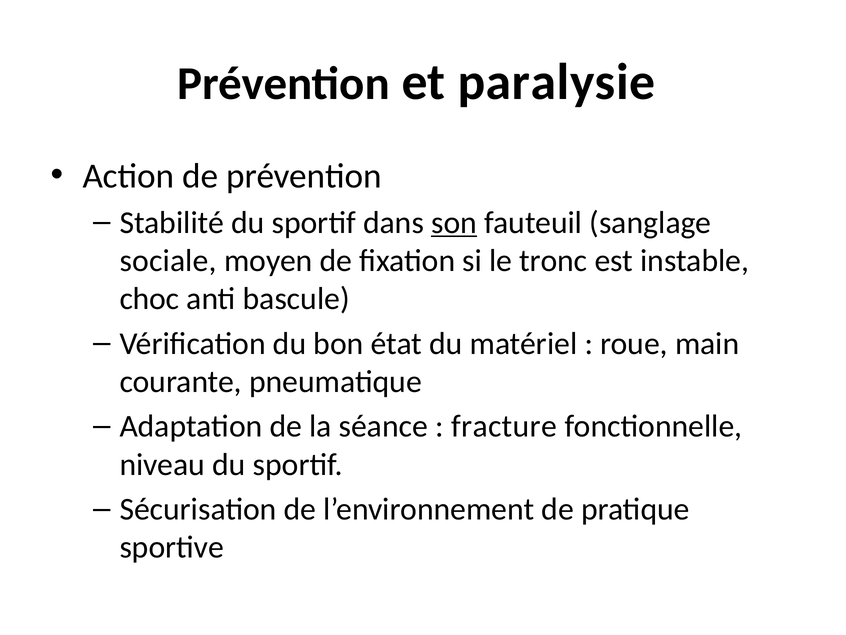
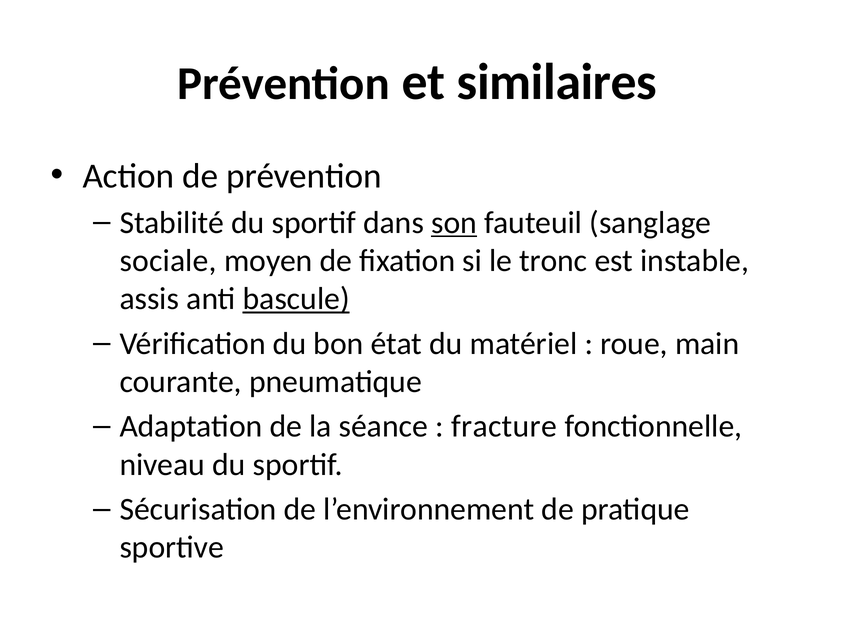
paralysie: paralysie -> similaires (557, 82)
choc: choc -> assis (149, 299)
bascule underline: none -> present (296, 299)
